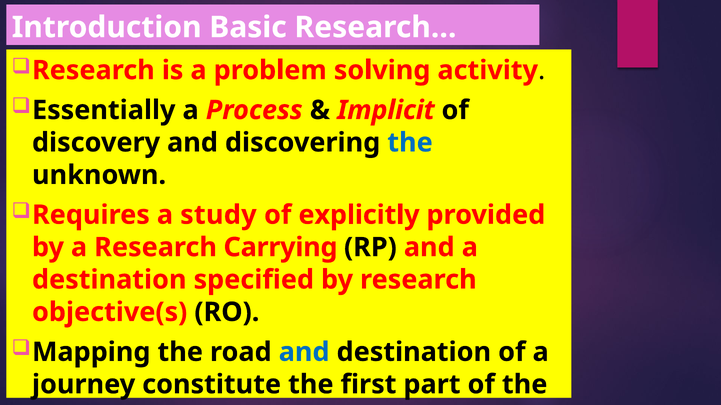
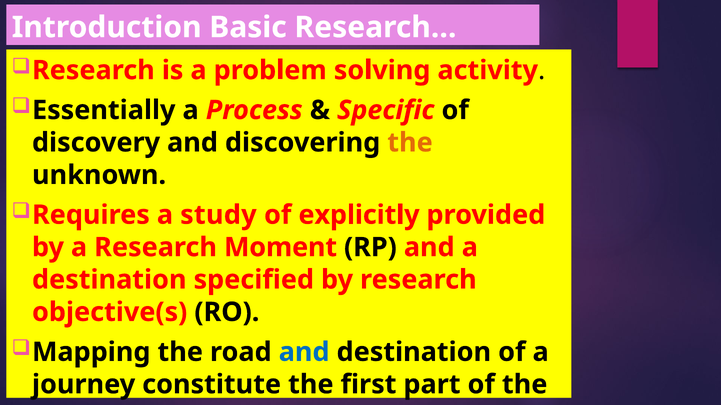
Implicit: Implicit -> Specific (386, 110)
the colour: blue -> orange (410, 143)
Carrying: Carrying -> Moment (281, 248)
